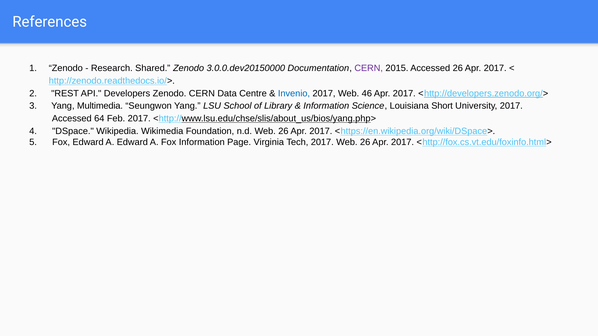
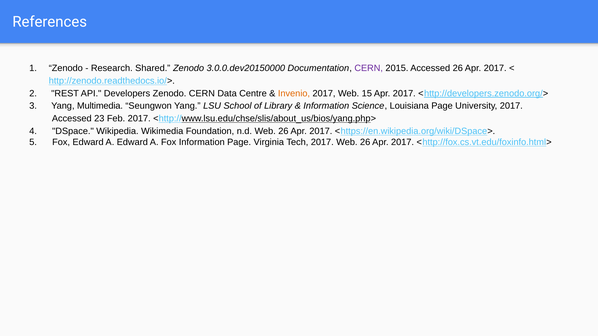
Invenio colour: blue -> orange (294, 94)
46: 46 -> 15 (367, 94)
Louisiana Short: Short -> Page (442, 106)
64: 64 -> 23 (99, 119)
